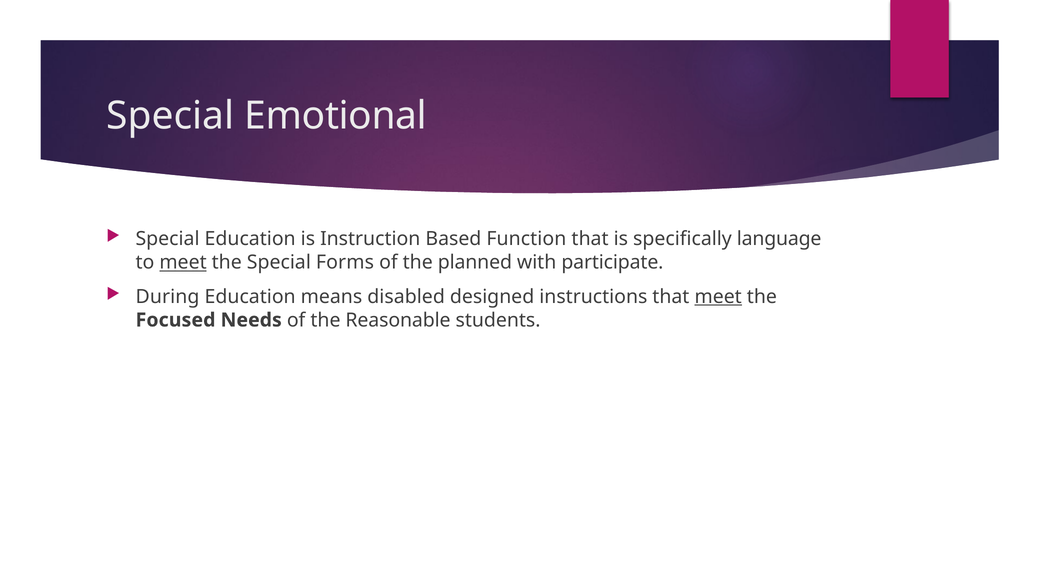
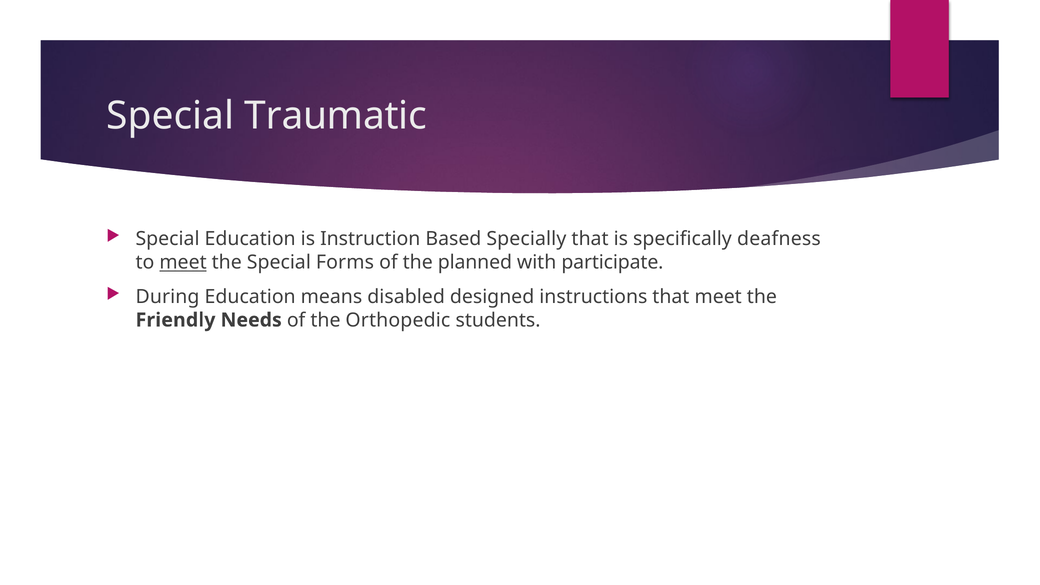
Emotional: Emotional -> Traumatic (336, 116)
Function: Function -> Specially (526, 239)
language: language -> deafness (779, 239)
meet underline: present -> none (718, 297)
Focused: Focused -> Friendly (176, 320)
Reasonable: Reasonable -> Orthopedic (398, 320)
